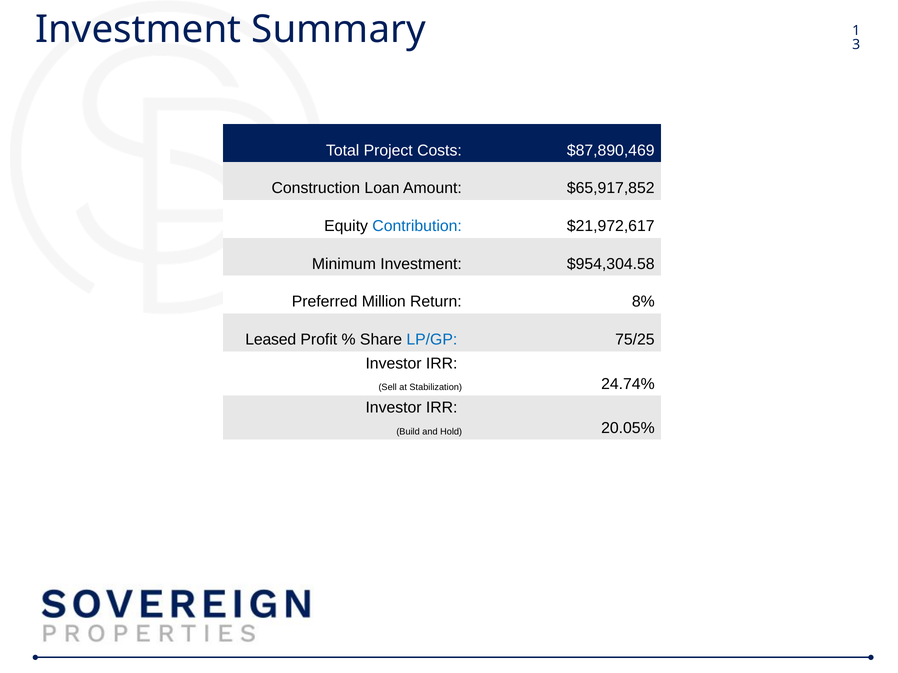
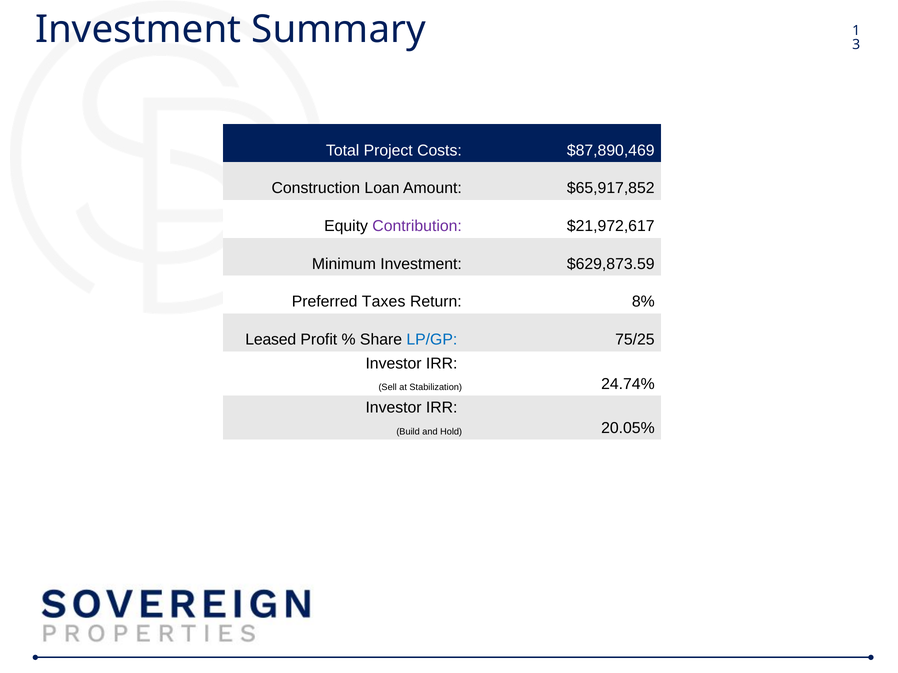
Contribution colour: blue -> purple (417, 226)
$954,304.58: $954,304.58 -> $629,873.59 (611, 264)
Million: Million -> Taxes (384, 302)
